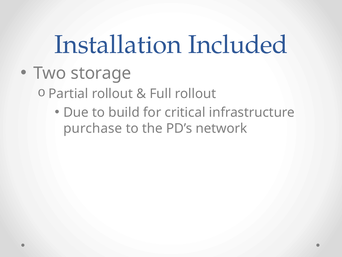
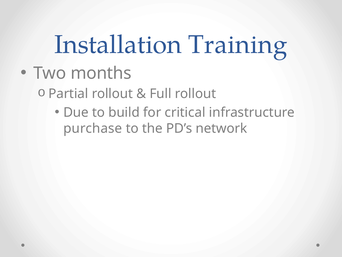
Included: Included -> Training (238, 45)
storage: storage -> months (101, 73)
